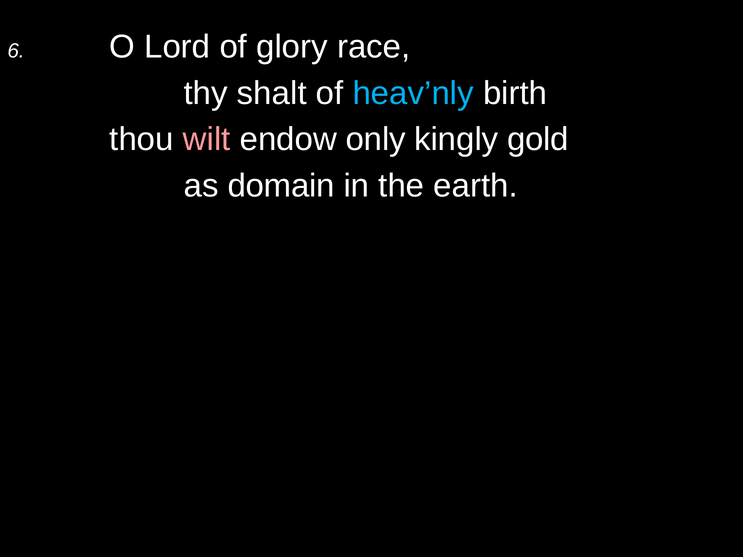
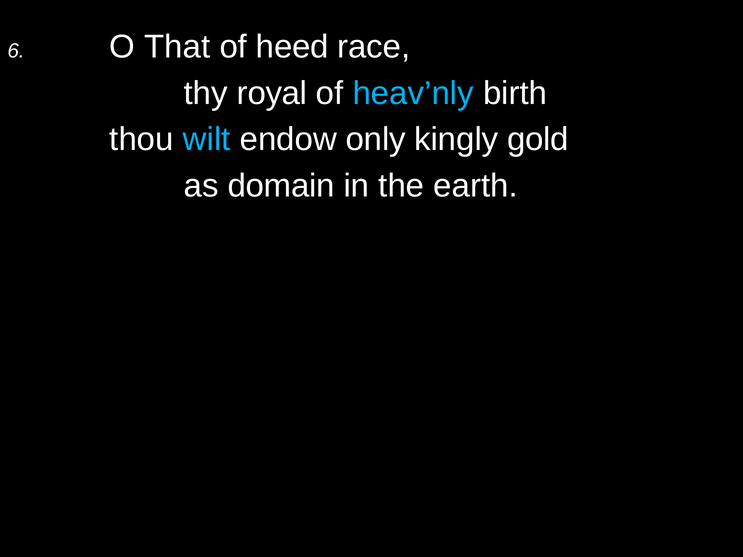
Lord: Lord -> That (177, 47)
glory: glory -> heed (292, 47)
shalt: shalt -> royal (272, 93)
wilt colour: pink -> light blue (207, 139)
